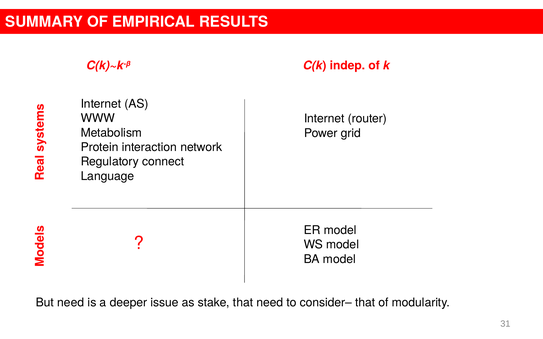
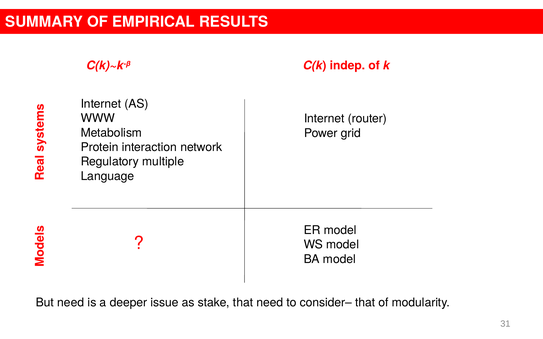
connect: connect -> multiple (163, 162)
